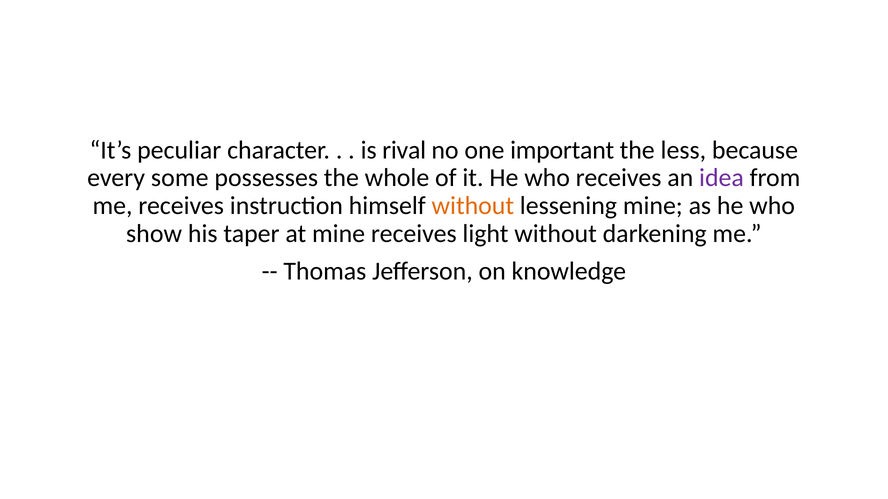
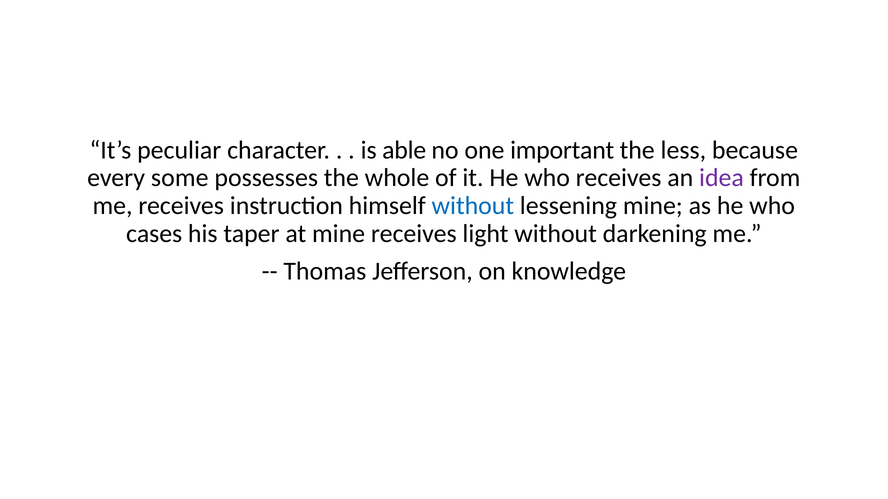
rival: rival -> able (404, 150)
without colour: orange -> blue (473, 206)
show: show -> cases (154, 234)
